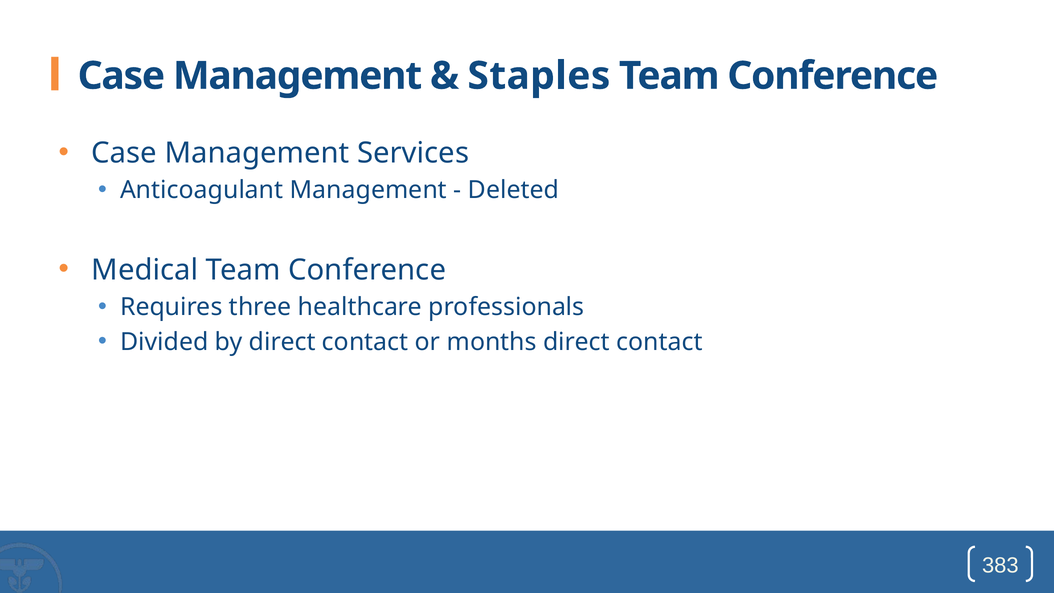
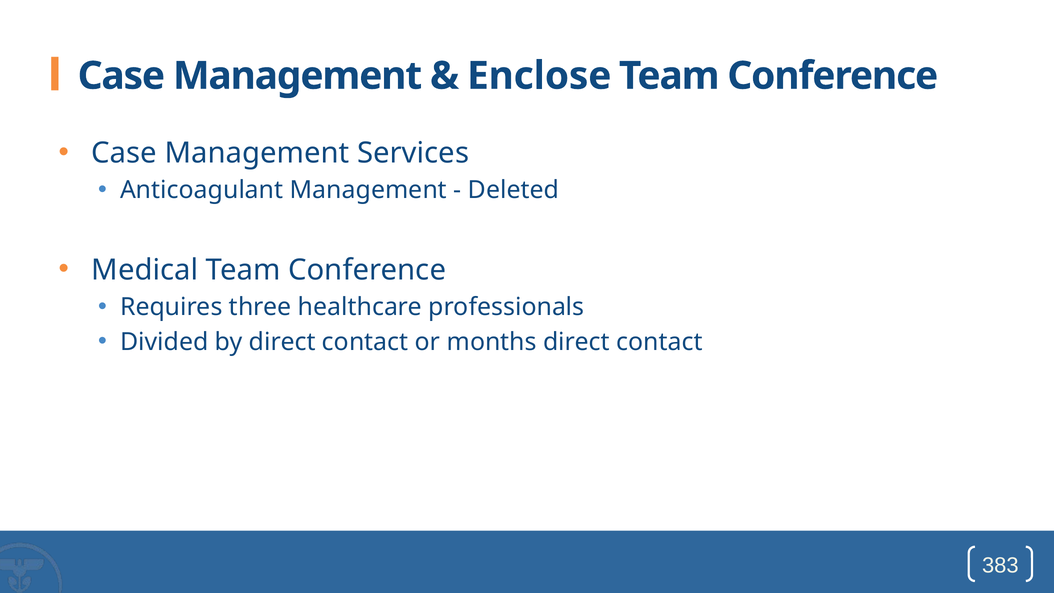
Staples: Staples -> Enclose (539, 76)
